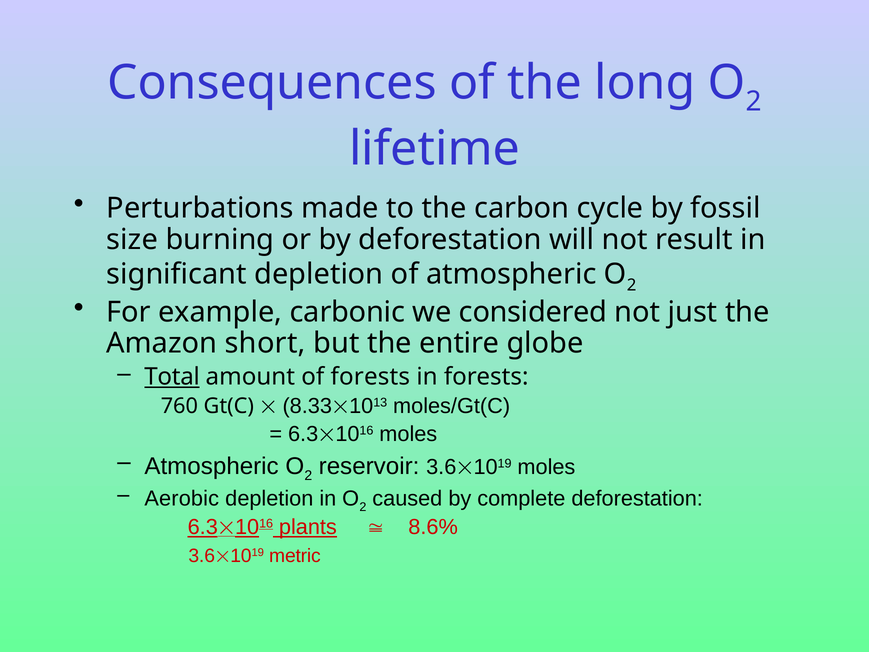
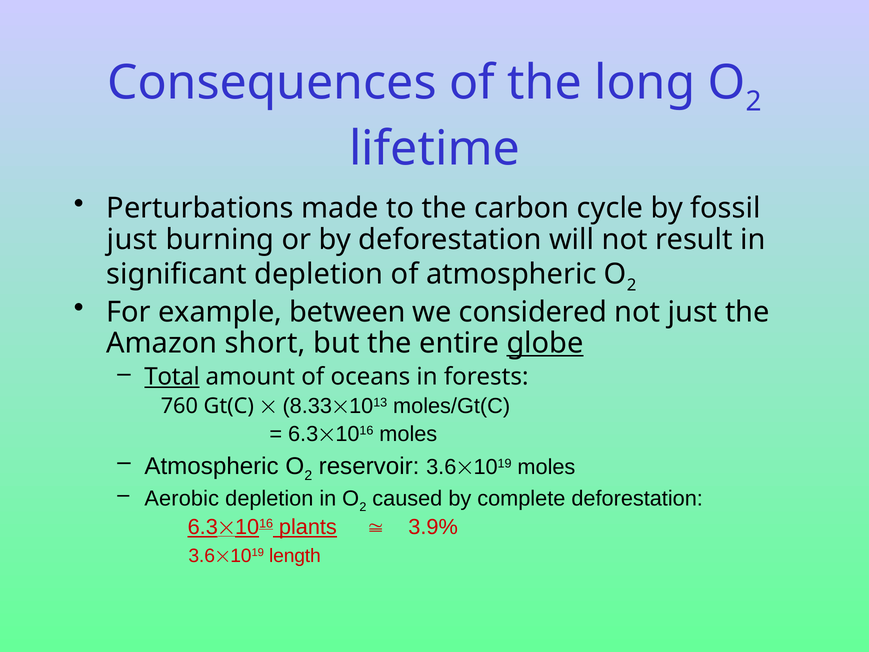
size: size -> just (132, 239)
carbonic: carbonic -> between (347, 312)
globe underline: none -> present (545, 343)
of forests: forests -> oceans (370, 377)
8.6%: 8.6% -> 3.9% (433, 527)
metric: metric -> length (295, 556)
